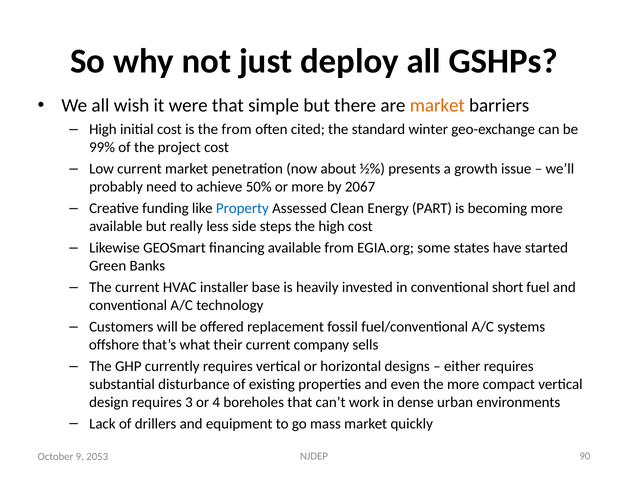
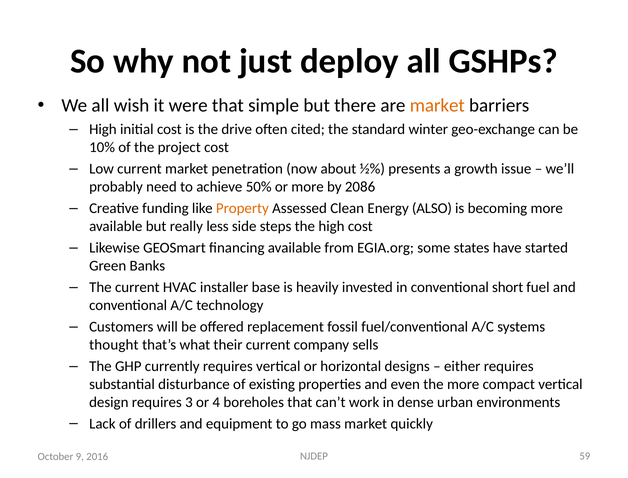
the from: from -> drive (237, 129)
99%: 99% -> 10% (102, 147)
2067: 2067 -> 2086 (360, 187)
Property colour: blue -> orange (242, 209)
PART: PART -> ALSO (432, 209)
offshore: offshore -> thought (114, 345)
90: 90 -> 59 (585, 457)
2053: 2053 -> 2016 (97, 457)
